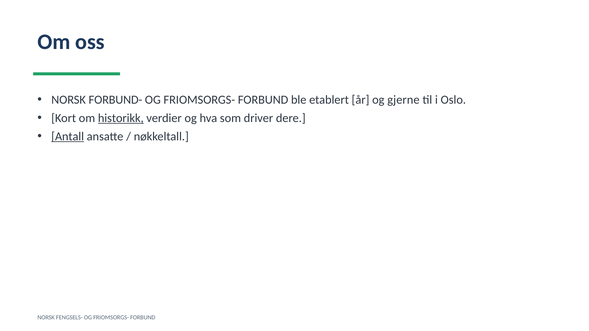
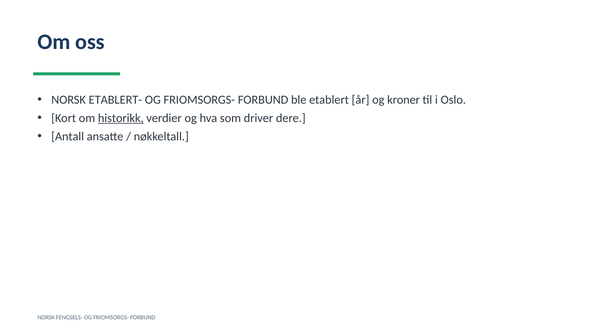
FORBUND-: FORBUND- -> ETABLERT- (115, 100)
gjerne: gjerne -> kroner (404, 100)
Antall underline: present -> none (68, 137)
